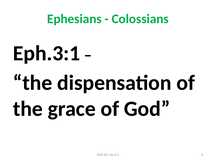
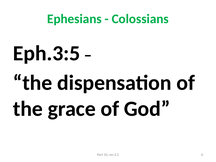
Eph.3:1: Eph.3:1 -> Eph.3:5 (47, 53)
